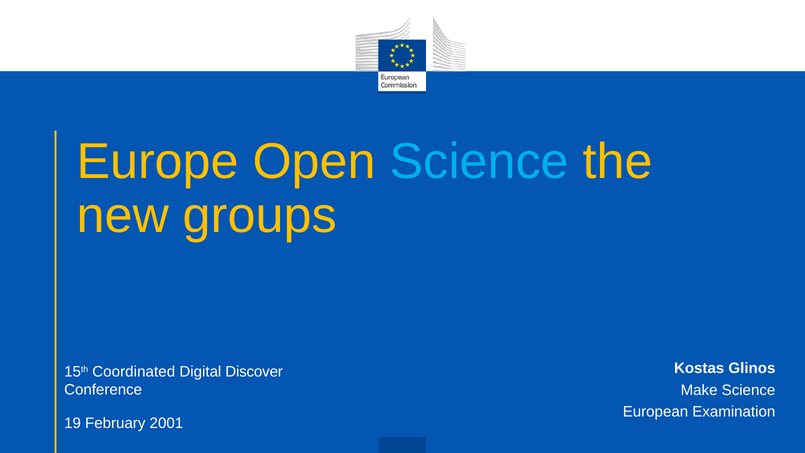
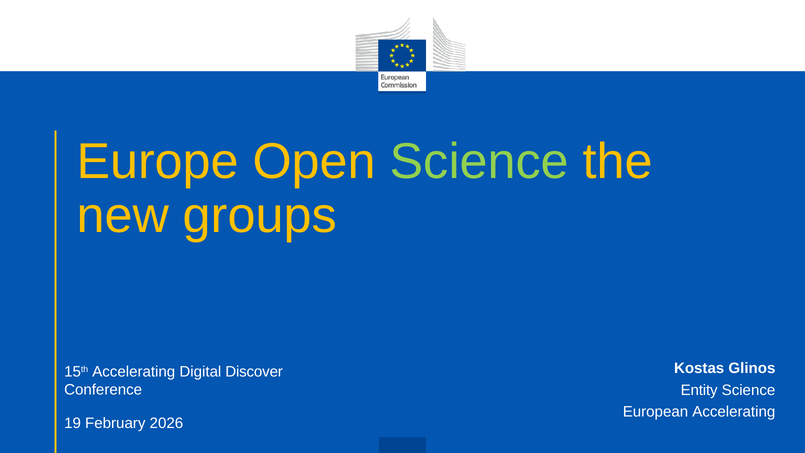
Science colour: light blue -> light green (479, 161)
15th Coordinated: Coordinated -> Accelerating (134, 372)
Make: Make -> Entity (699, 390)
European Examination: Examination -> Accelerating (734, 412)
2001: 2001 -> 2026 (166, 423)
